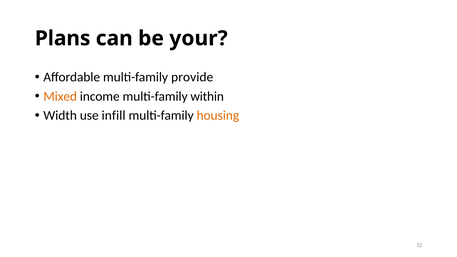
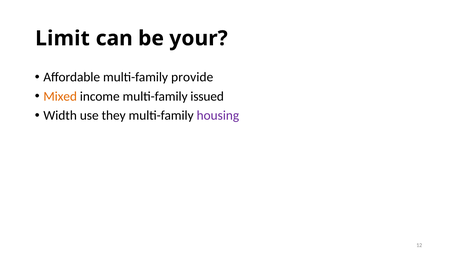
Plans: Plans -> Limit (62, 38)
within: within -> issued (207, 96)
infill: infill -> they (114, 116)
housing colour: orange -> purple (218, 116)
